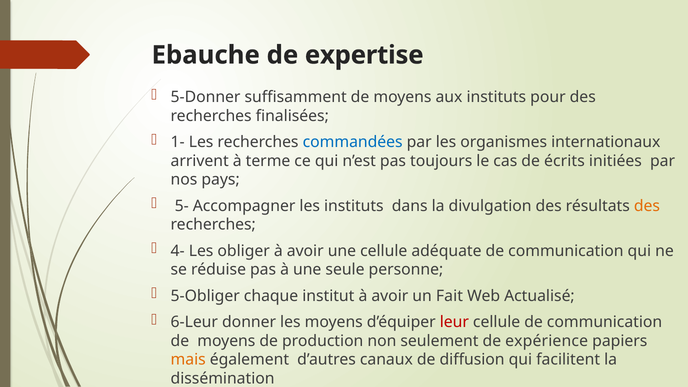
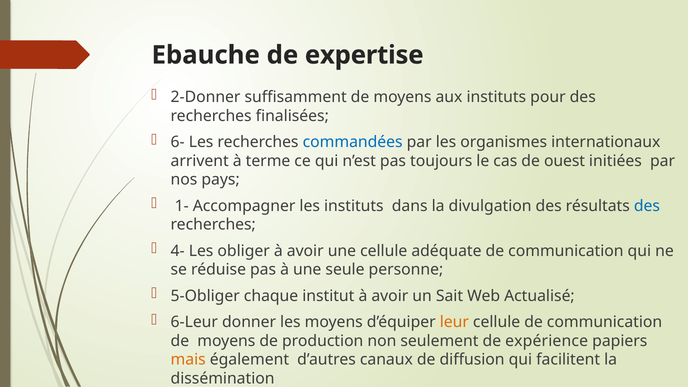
5-Donner: 5-Donner -> 2-Donner (206, 97)
1-: 1- -> 6- (178, 142)
écrits: écrits -> ouest (565, 161)
5-: 5- -> 1- (182, 206)
des colour: orange -> blue (647, 206)
Fait: Fait -> Sait (450, 296)
leur colour: red -> orange (454, 322)
